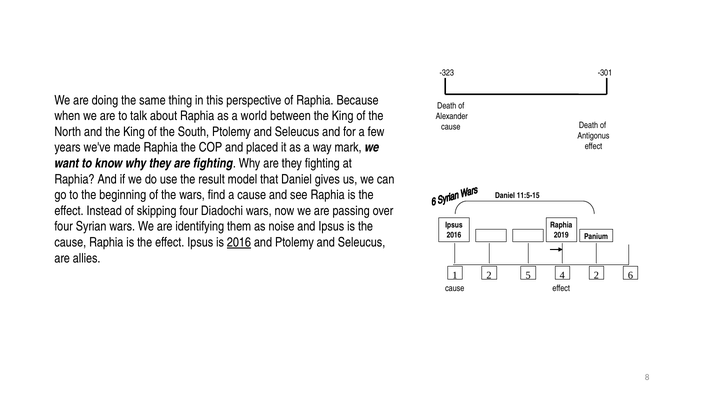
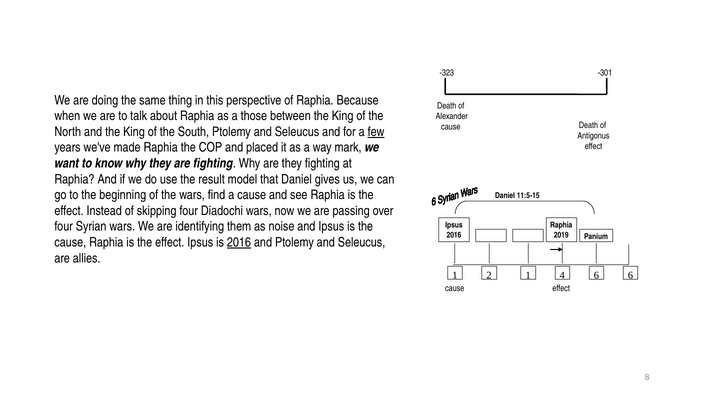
world: world -> those (254, 116)
few underline: none -> present (376, 132)
2 5: 5 -> 1 (528, 275)
4 2: 2 -> 6 (596, 275)
